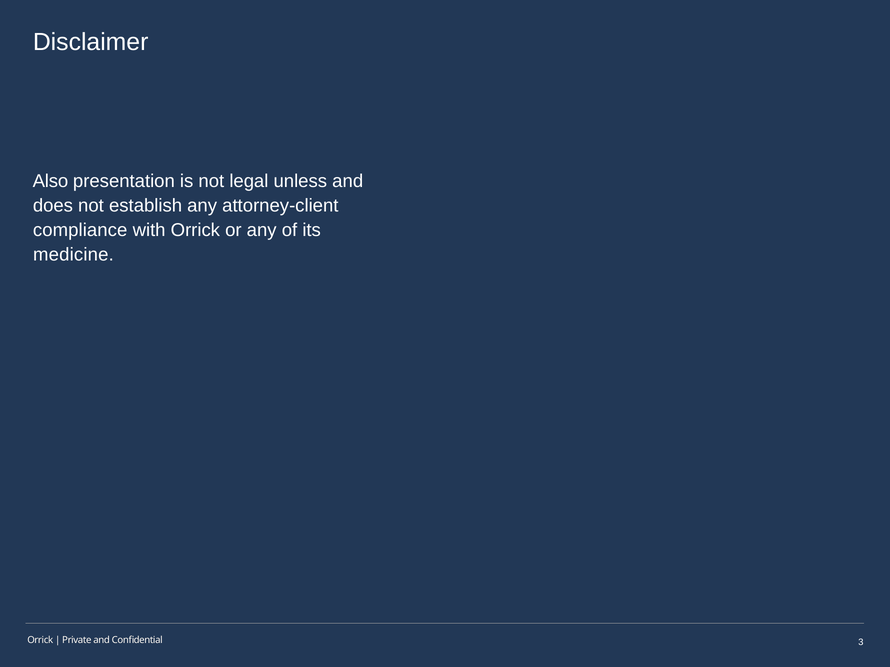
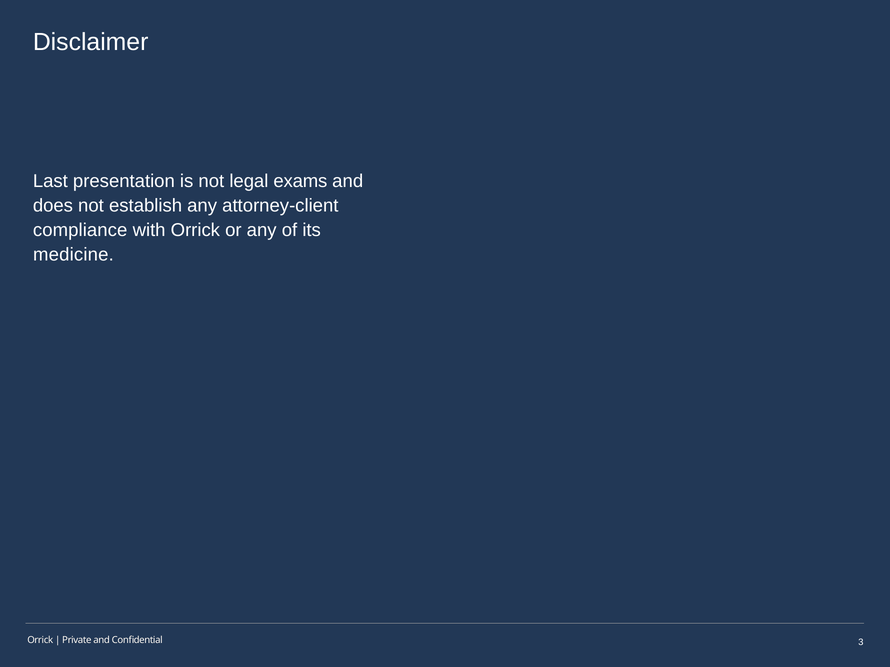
Also: Also -> Last (50, 182)
unless: unless -> exams (300, 182)
